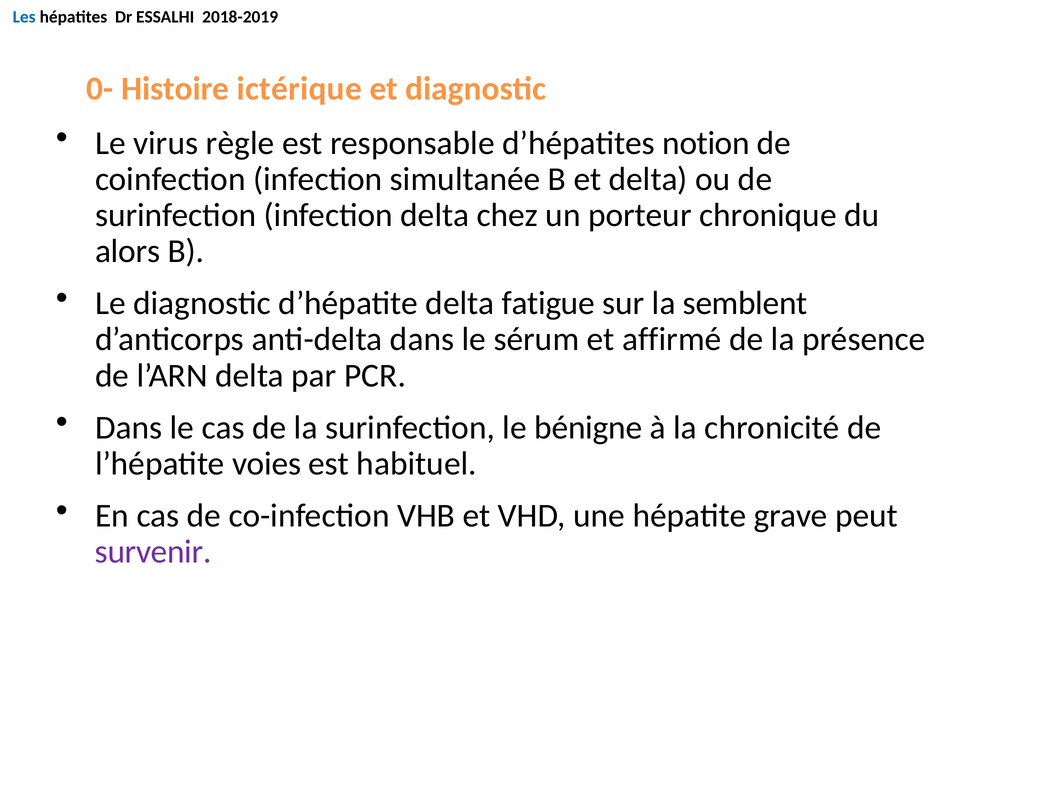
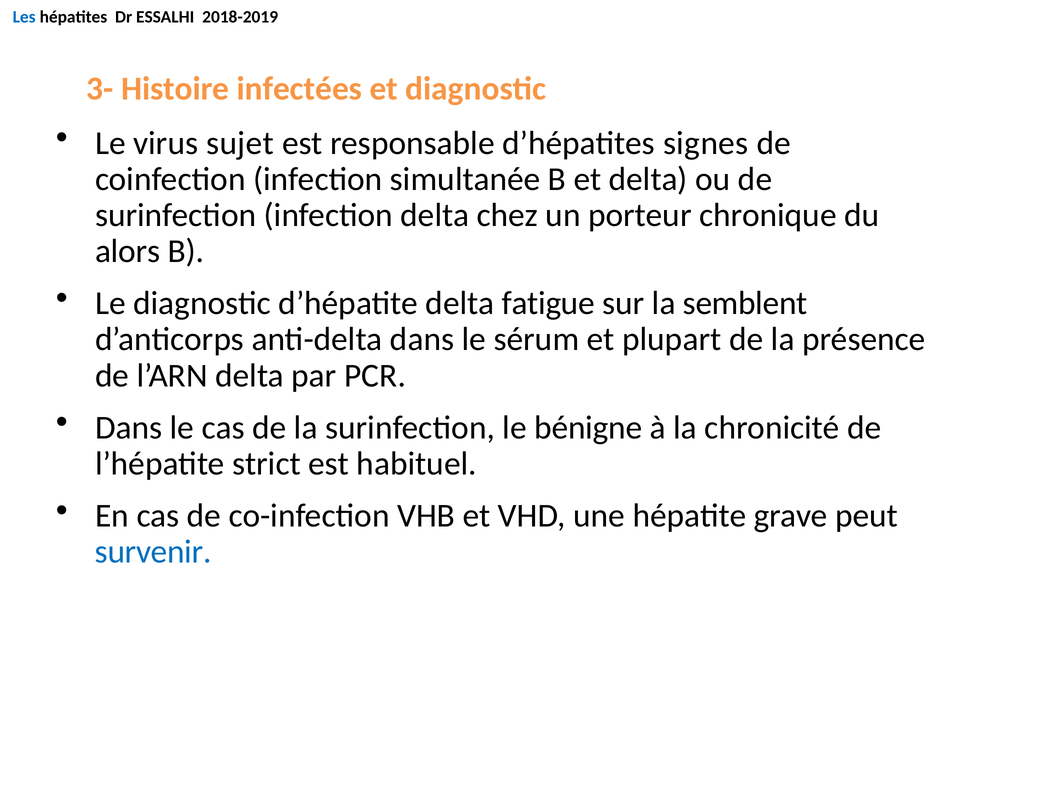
0-: 0- -> 3- (100, 89)
ictérique: ictérique -> infectées (299, 89)
règle: règle -> sujet (240, 143)
notion: notion -> signes (706, 143)
affirmé: affirmé -> plupart (672, 340)
voies: voies -> strict (267, 464)
survenir colour: purple -> blue (153, 552)
